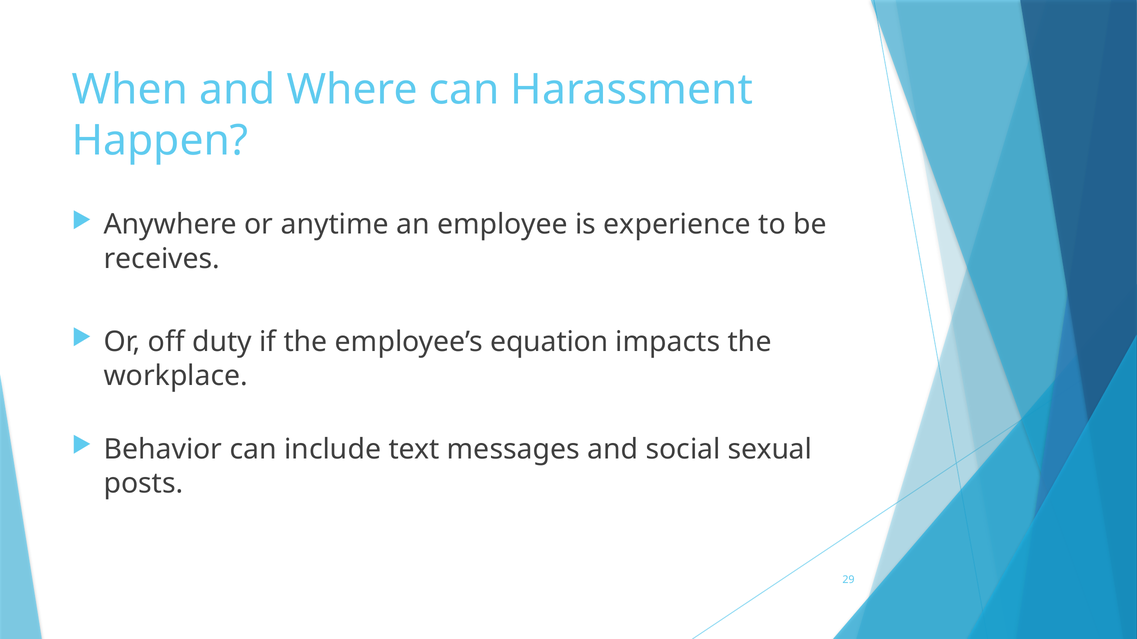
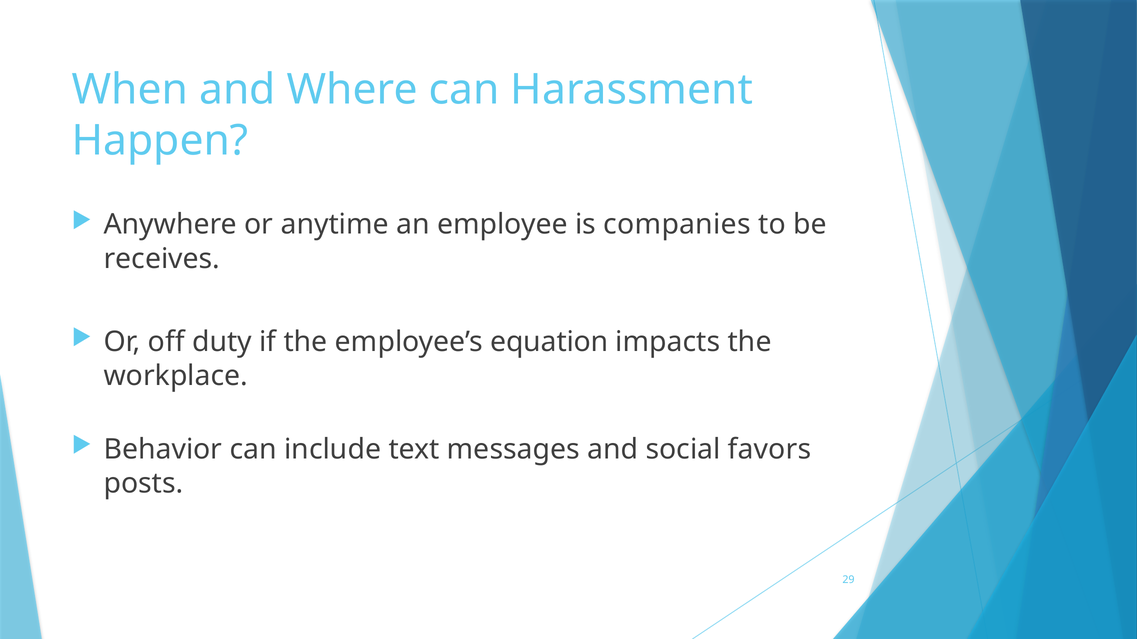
experience: experience -> companies (677, 225)
sexual: sexual -> favors (770, 450)
